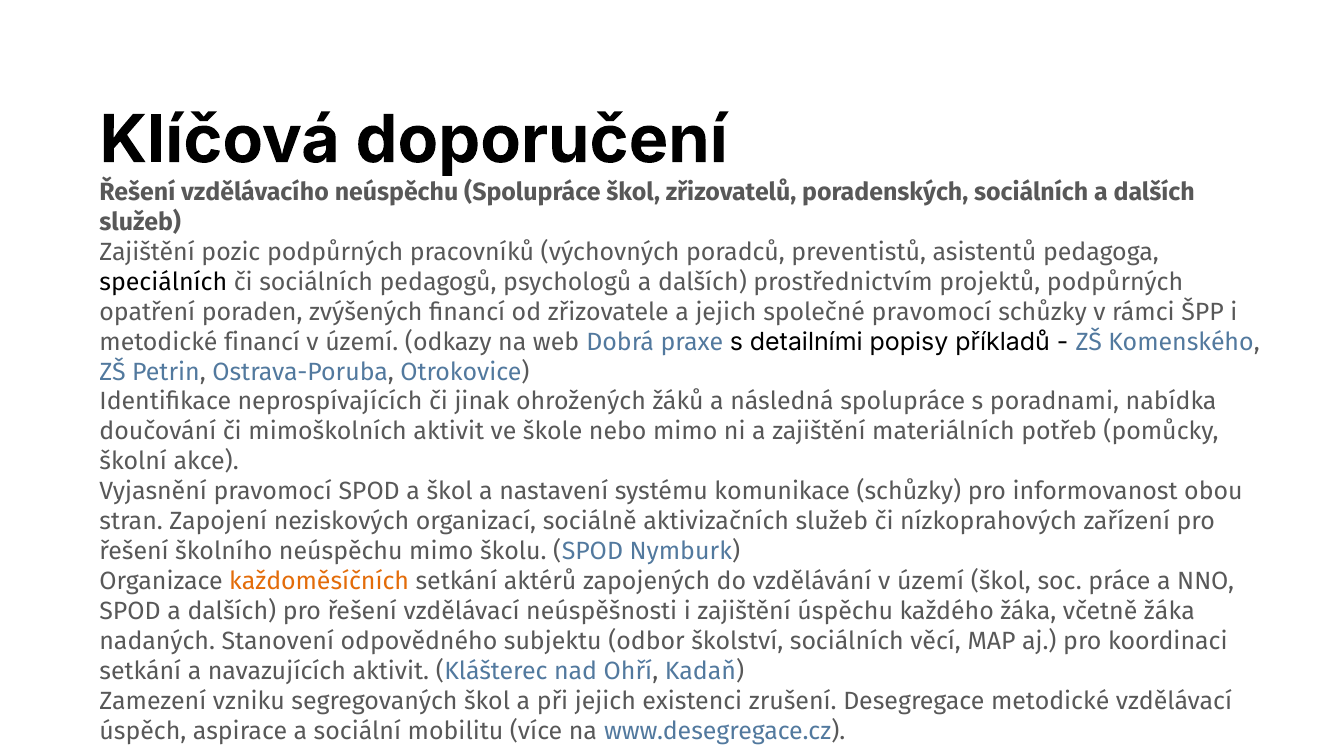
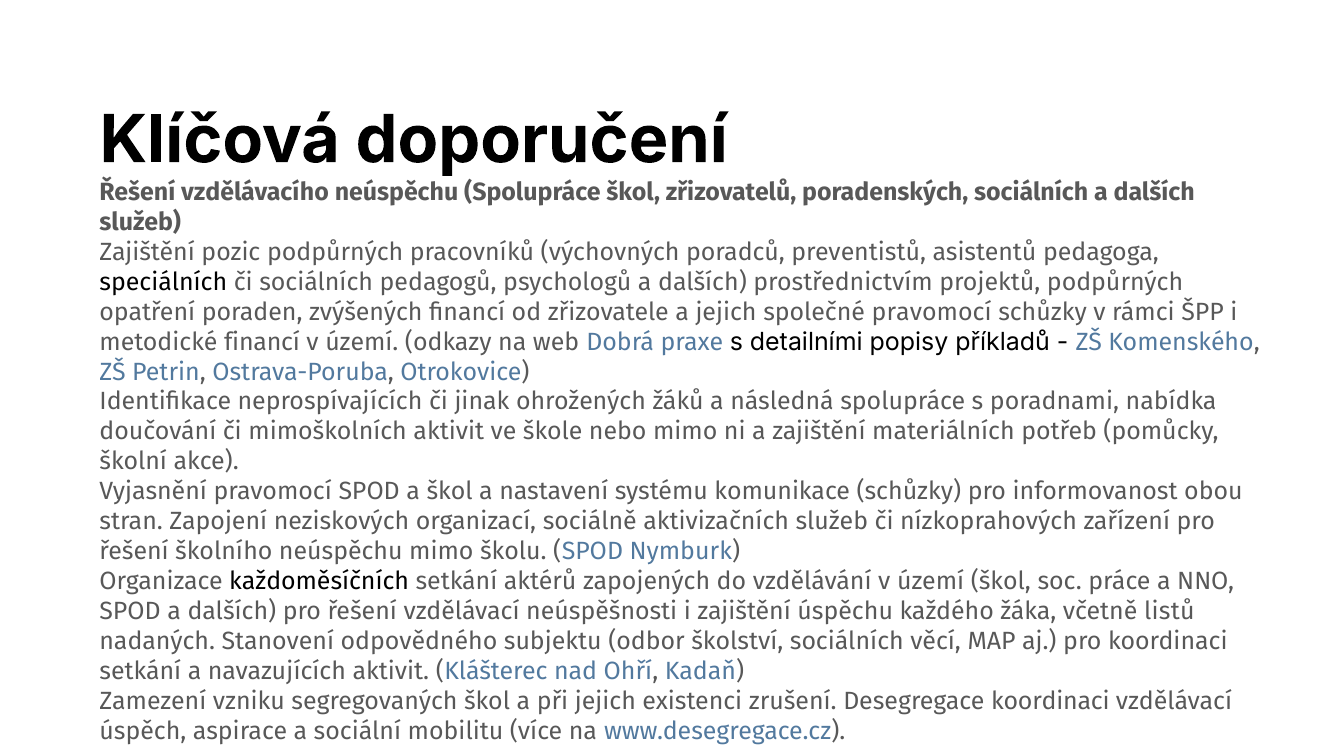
každoměsíčních colour: orange -> black (319, 581)
včetně žáka: žáka -> listů (1169, 611)
Desegregace metodické: metodické -> koordinaci (1050, 701)
